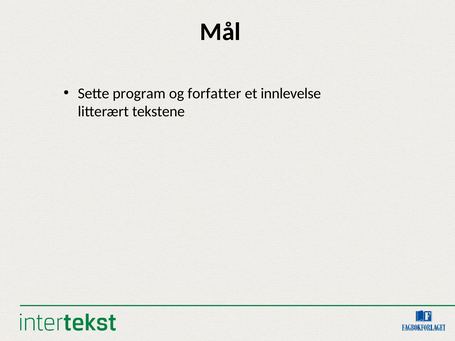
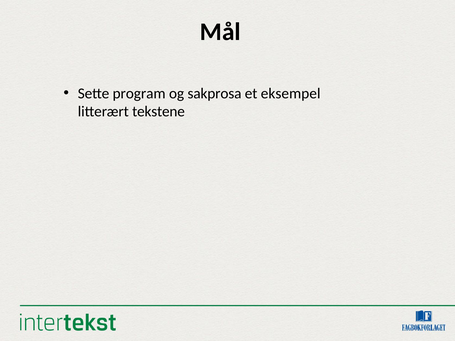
forfatter: forfatter -> sakprosa (214, 93)
innlevelse: innlevelse -> eksempel (291, 93)
